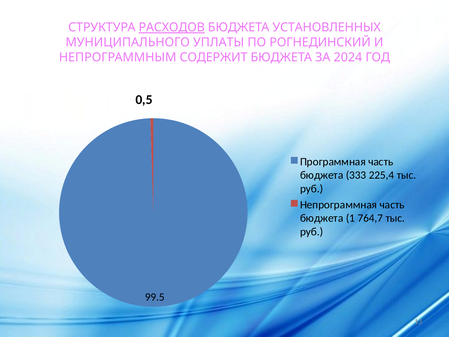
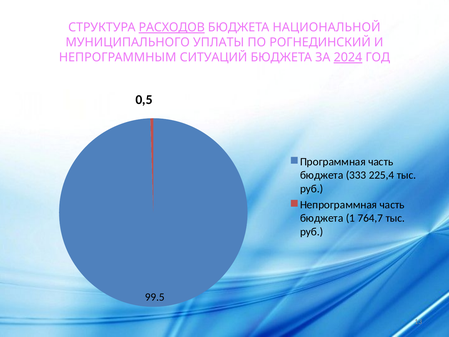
УСТАНОВЛЕННЫХ: УСТАНОВЛЕННЫХ -> НАЦИОНАЛЬНОЙ (327, 27)
СОДЕРЖИТ: СОДЕРЖИТ -> СИТУАЦИЙ (214, 57)
2024 underline: none -> present (348, 57)
